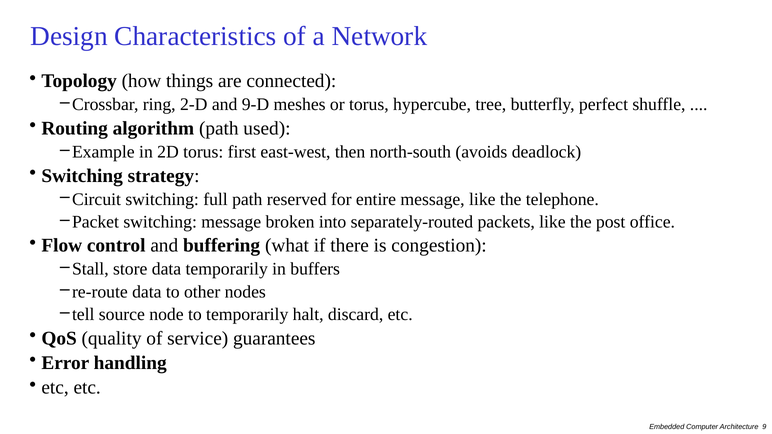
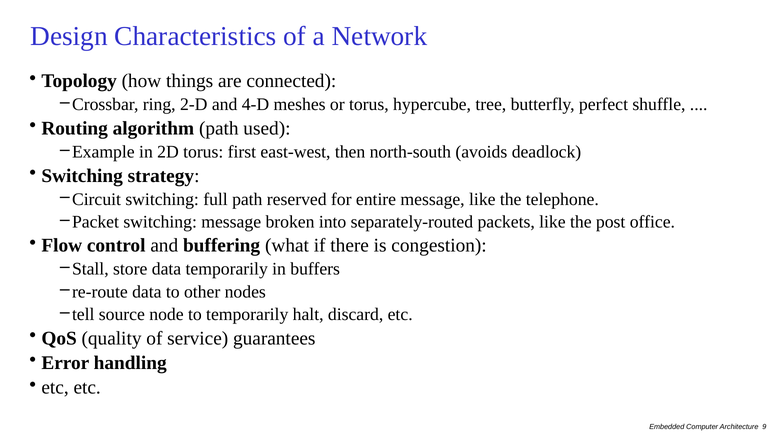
9-D: 9-D -> 4-D (255, 105)
